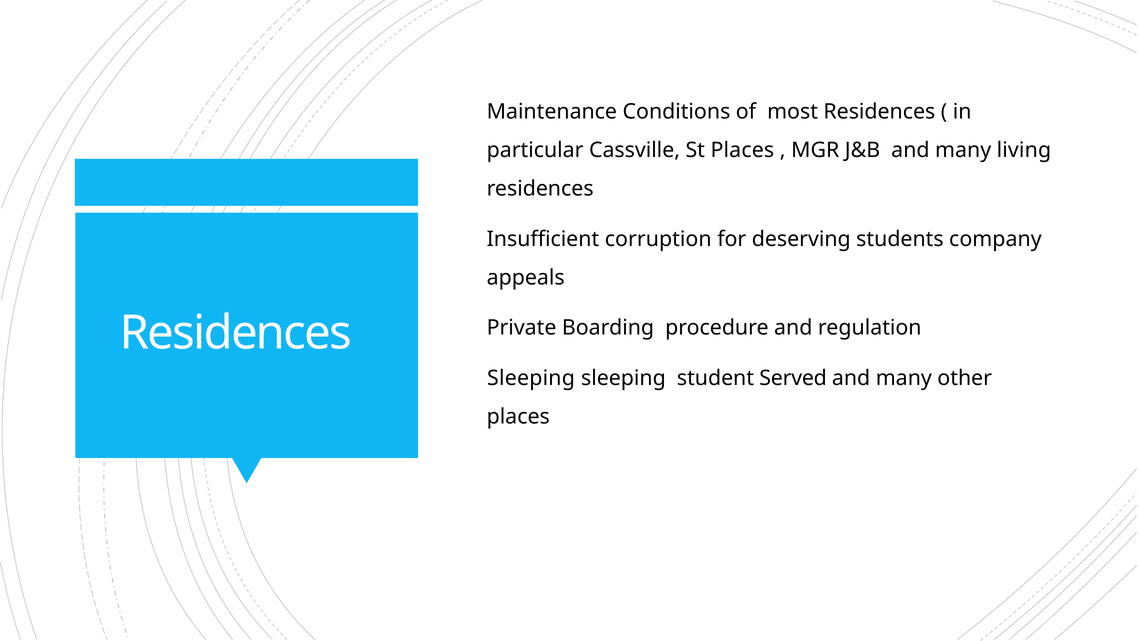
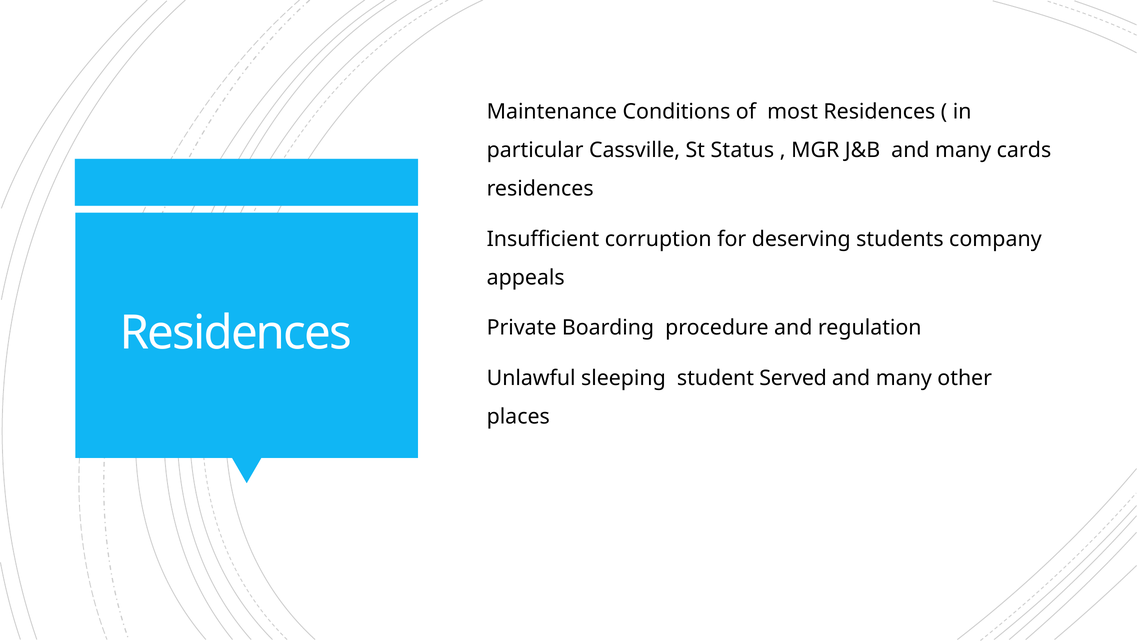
St Places: Places -> Status (742, 150)
living: living -> cards (1024, 150)
Sleeping: Sleeping -> Unlawful (531, 378)
